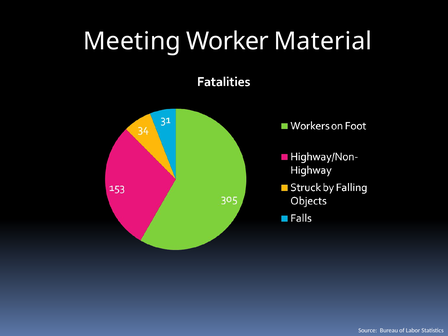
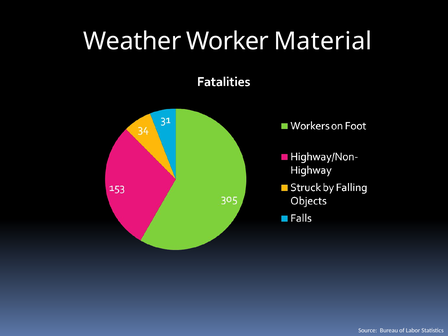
Meeting: Meeting -> Weather (132, 41)
